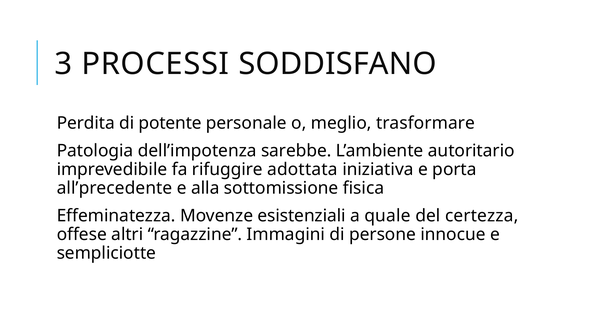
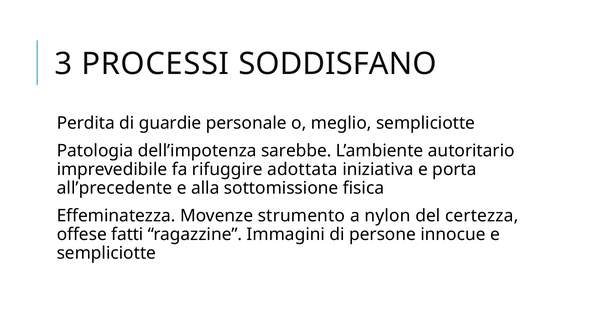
potente: potente -> guardie (170, 123)
meglio trasformare: trasformare -> sempliciotte (426, 123)
esistenziali: esistenziali -> strumento (301, 215)
quale: quale -> nylon (387, 215)
altri: altri -> fatti (127, 234)
